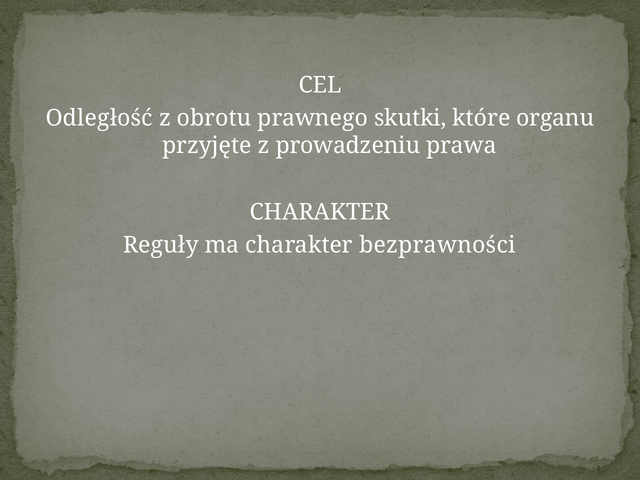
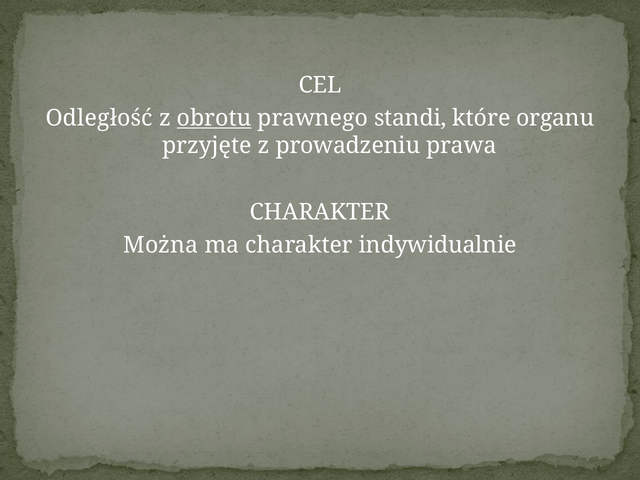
obrotu underline: none -> present (214, 118)
skutki: skutki -> standi (410, 118)
Reguły: Reguły -> Można (161, 245)
bezprawności: bezprawności -> indywidualnie (438, 245)
